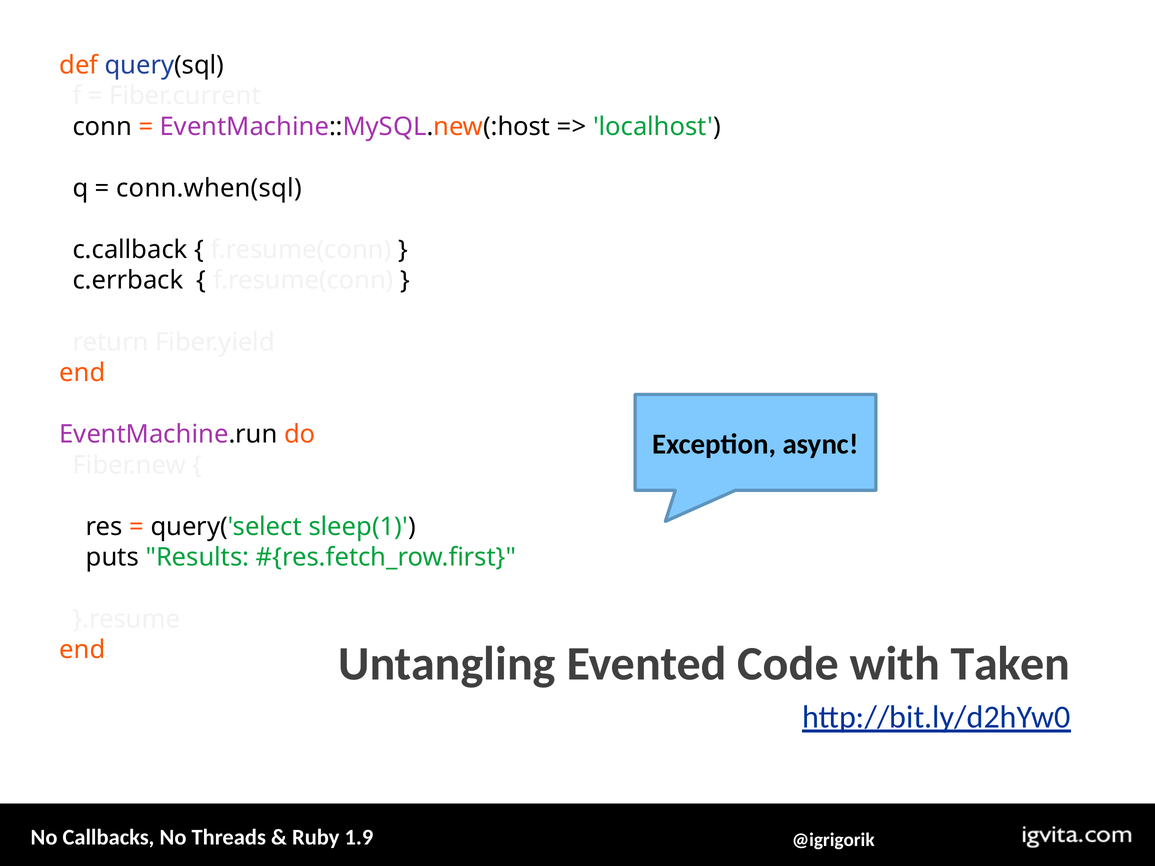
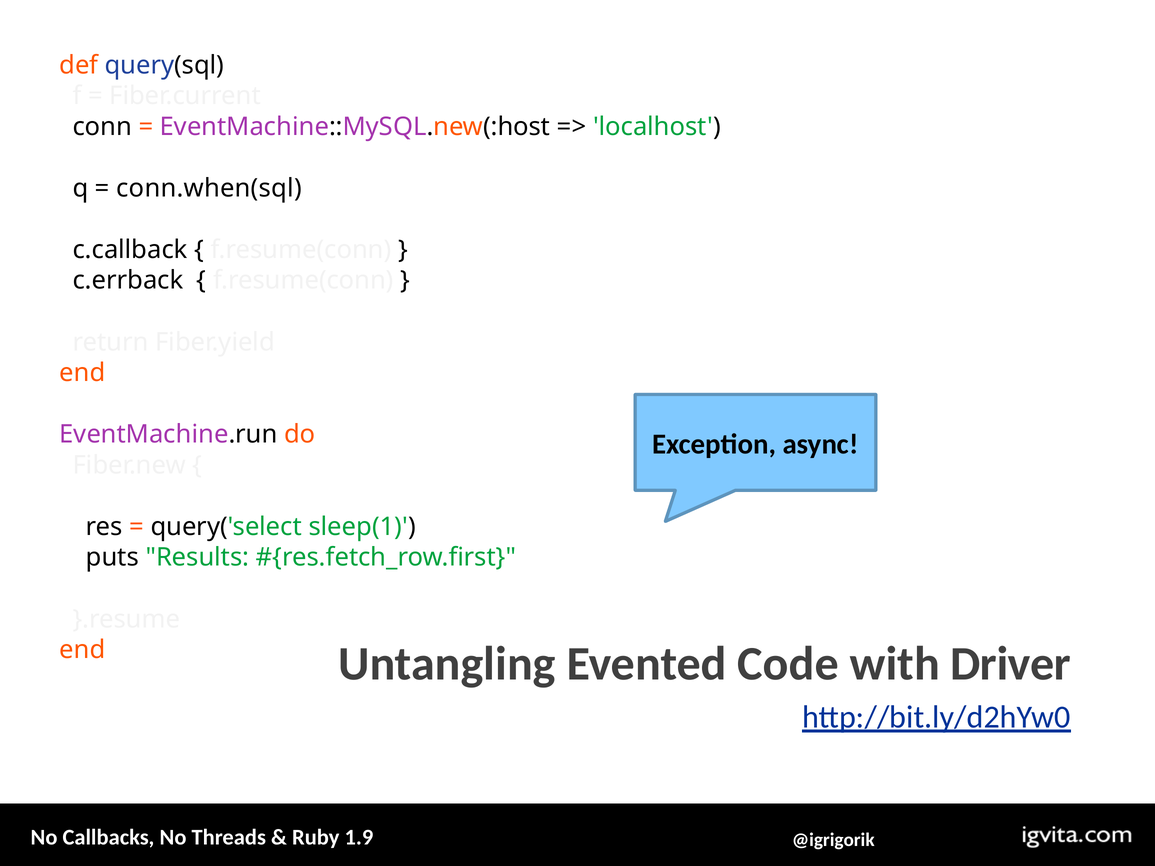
Taken: Taken -> Driver (1011, 664)
